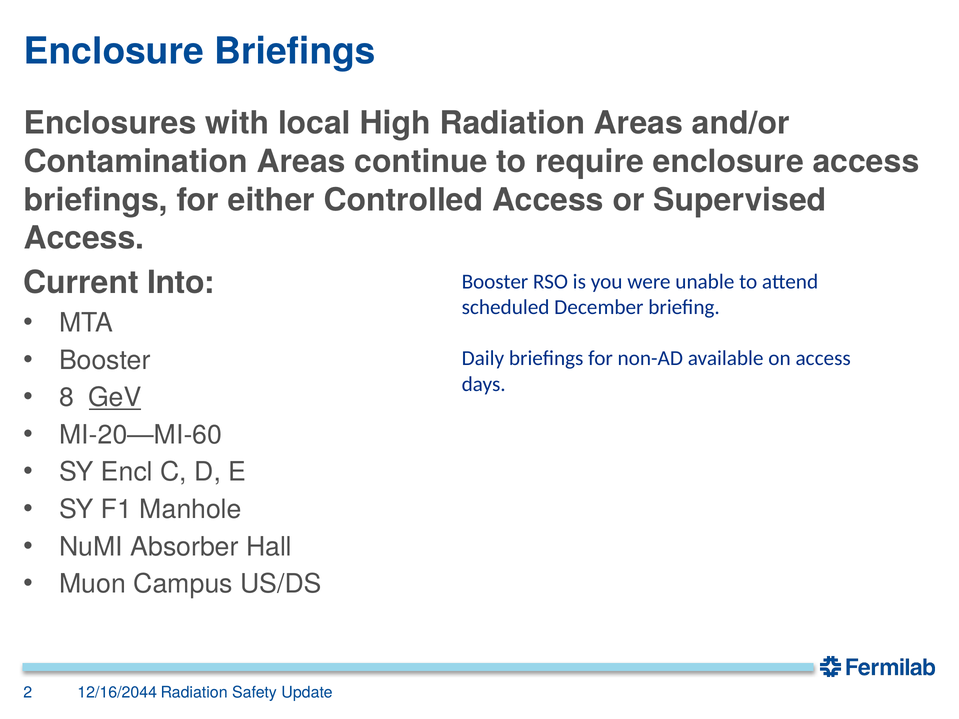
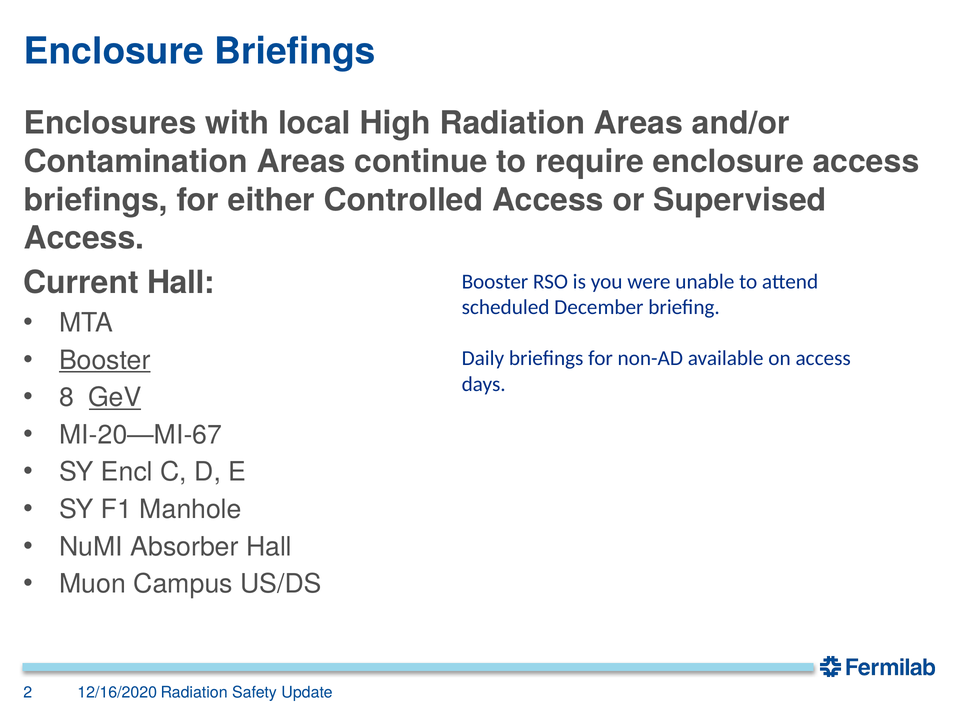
Current Into: Into -> Hall (181, 283)
Booster underline: none -> present (105, 360)
MI-20—MI-60: MI-20—MI-60 -> MI-20—MI-67 (141, 435)
12/16/2044: 12/16/2044 -> 12/16/2020 (117, 693)
